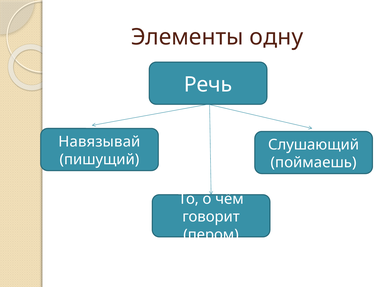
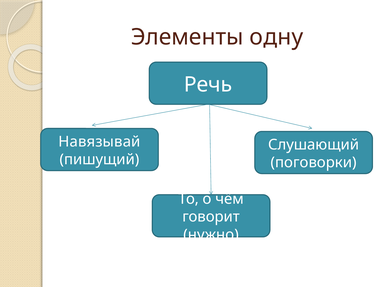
поймаешь: поймаешь -> поговорки (314, 163)
пером: пером -> нужно (211, 235)
